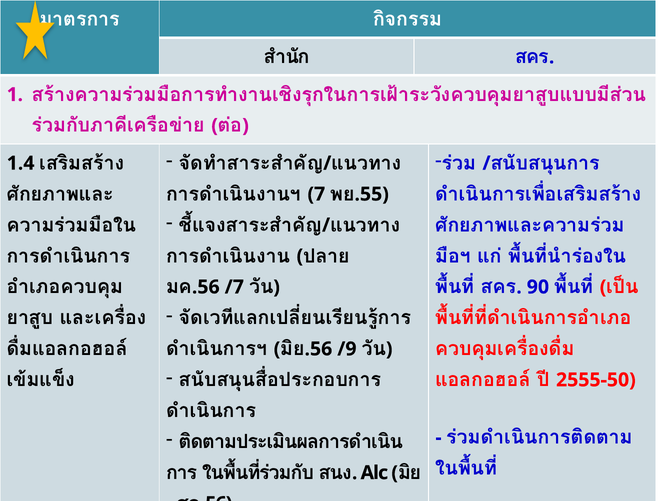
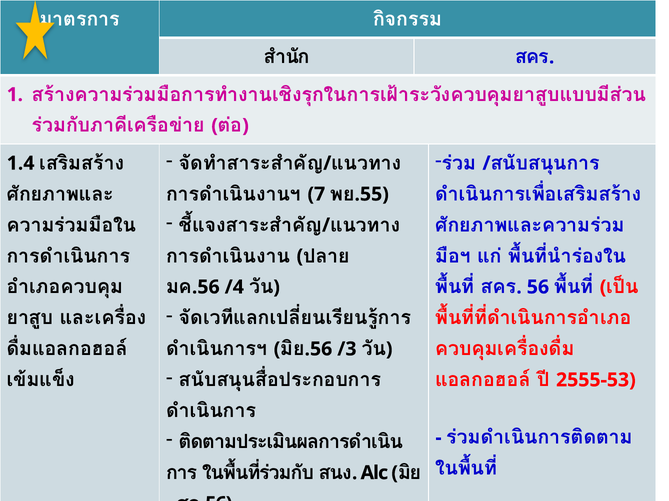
/7: /7 -> /4 (234, 287)
90: 90 -> 56 (538, 287)
/9: /9 -> /3 (347, 349)
2555-50: 2555-50 -> 2555-53 (596, 380)
